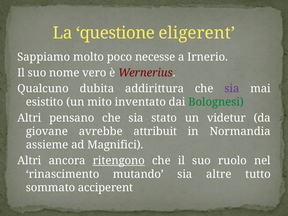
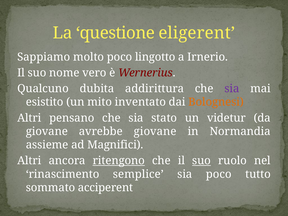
necesse: necesse -> lingotto (155, 57)
Bolognesi colour: green -> orange (216, 102)
avrebbe attribuit: attribuit -> giovane (155, 131)
suo underline: none -> present (202, 161)
mutando: mutando -> semplice (138, 174)
sia altre: altre -> poco (219, 174)
